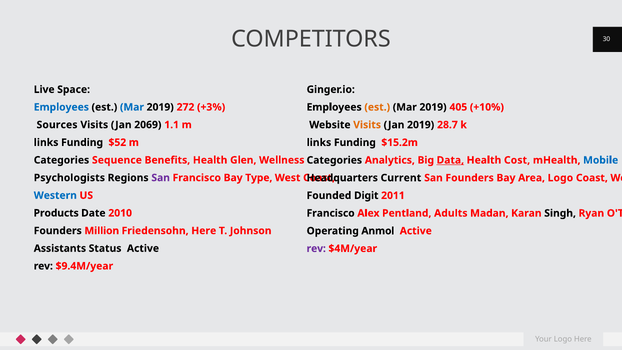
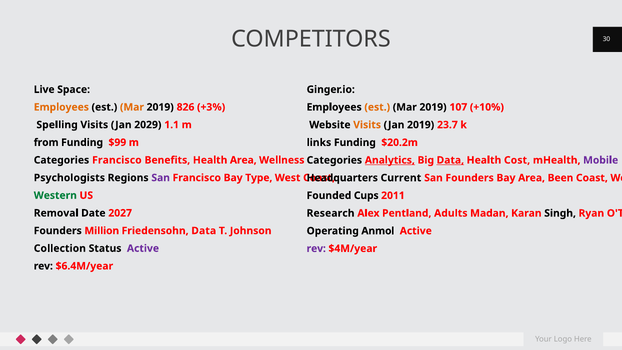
Employees colour: blue -> orange (61, 107)
Mar colour: blue -> orange (132, 107)
272: 272 -> 826 (186, 107)
405: 405 -> 107 (458, 107)
Sources: Sources -> Spelling (57, 125)
2069: 2069 -> 2029 (148, 125)
28.7: 28.7 -> 23.7 (447, 125)
links: links -> from (46, 142)
$52: $52 -> $99 (117, 142)
$15.2m: $15.2m -> $20.2m (400, 142)
Categories Sequence: Sequence -> Francisco (117, 160)
Health Glen: Glen -> Area (243, 160)
Analytics underline: none -> present (390, 160)
Mobile colour: blue -> purple (601, 160)
Area Logo: Logo -> Been (560, 178)
Western colour: blue -> green (55, 195)
Digit: Digit -> Cups (366, 195)
Products: Products -> Removal (56, 213)
2010: 2010 -> 2027 (120, 213)
Francisco: Francisco -> Research (331, 213)
Friedensohn Here: Here -> Data (204, 231)
Assistants: Assistants -> Collection (60, 248)
Active colour: black -> purple (143, 248)
$9.4M/year: $9.4M/year -> $6.4M/year (84, 266)
